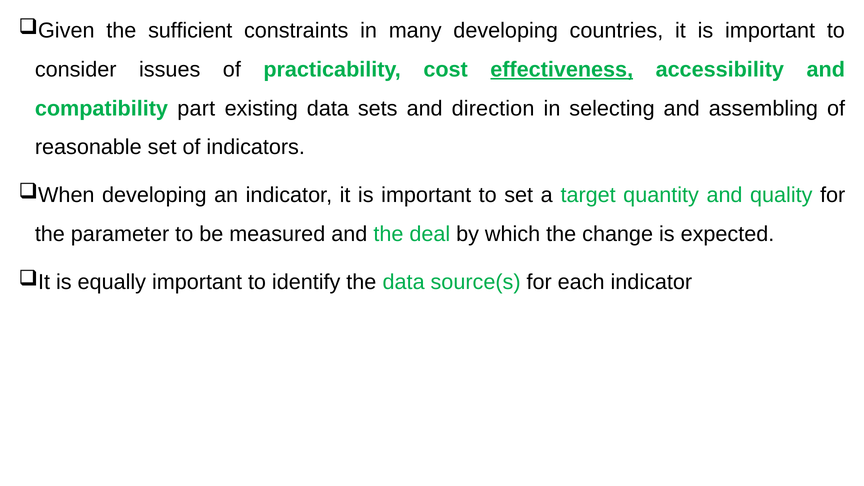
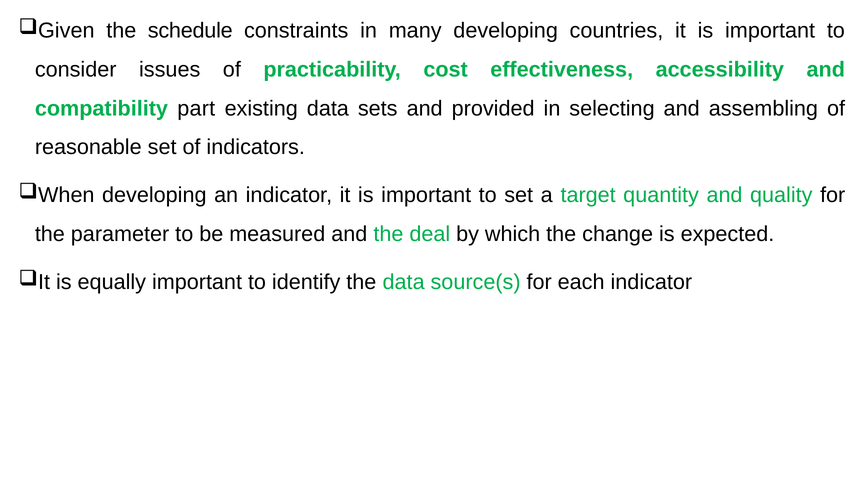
sufficient: sufficient -> schedule (190, 31)
effectiveness underline: present -> none (562, 70)
direction: direction -> provided (493, 108)
